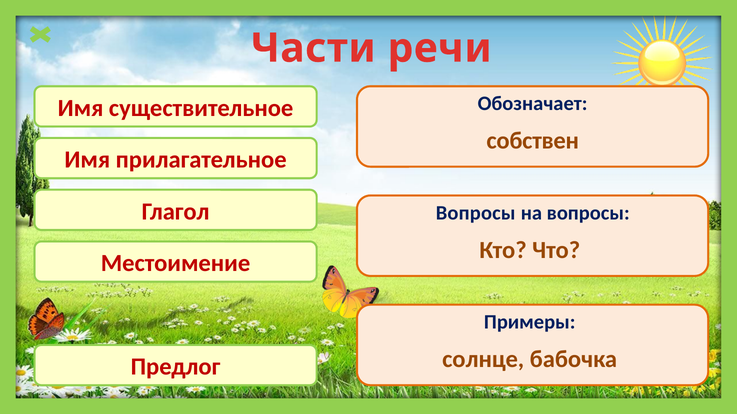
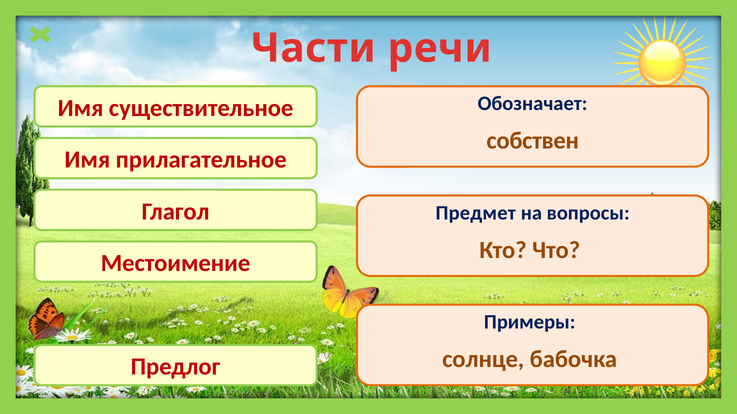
Вопросы: Вопросы -> Предмет (476, 213)
